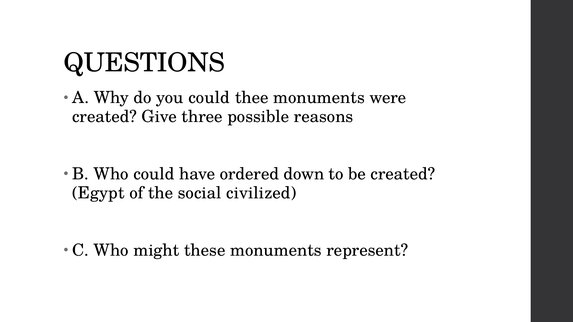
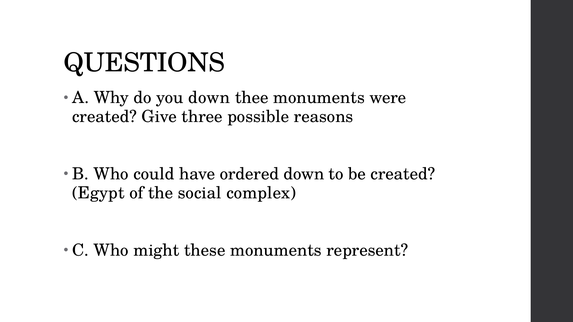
you could: could -> down (209, 98)
civilized: civilized -> complex (261, 193)
